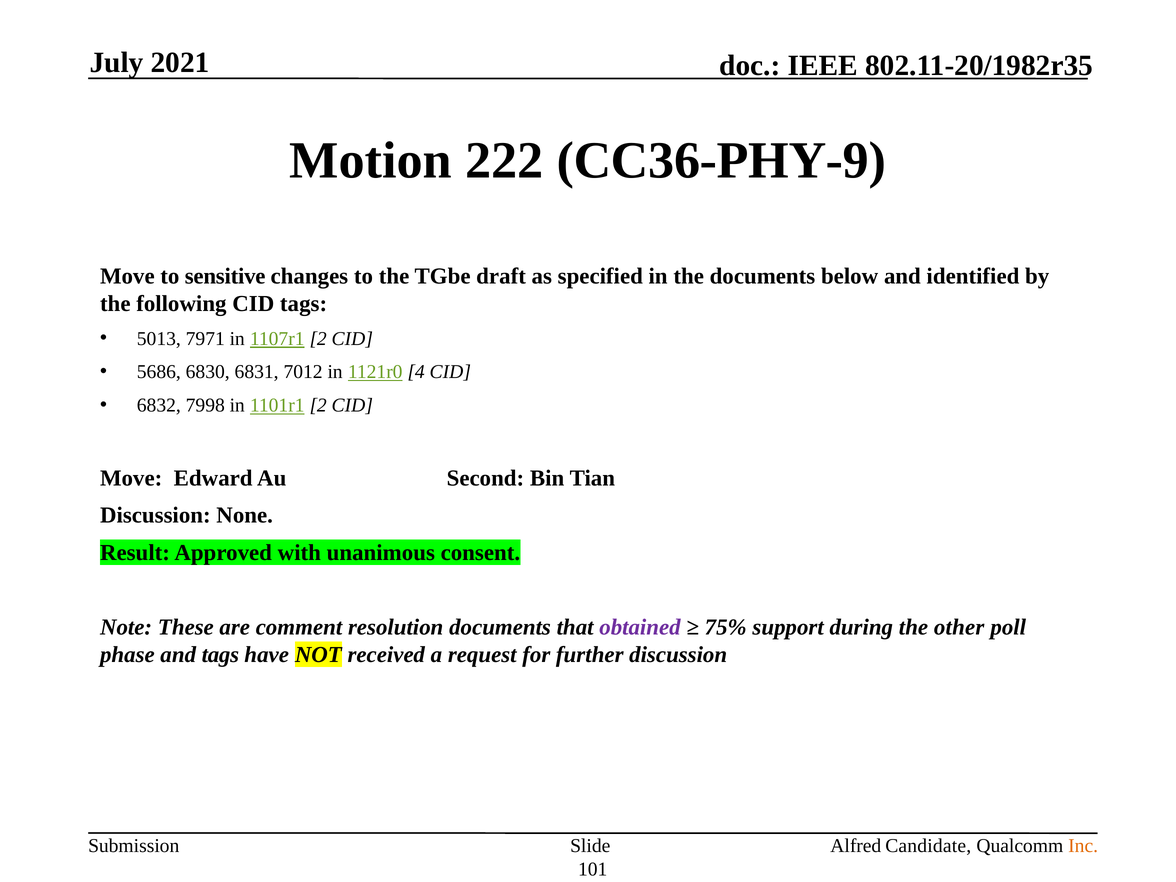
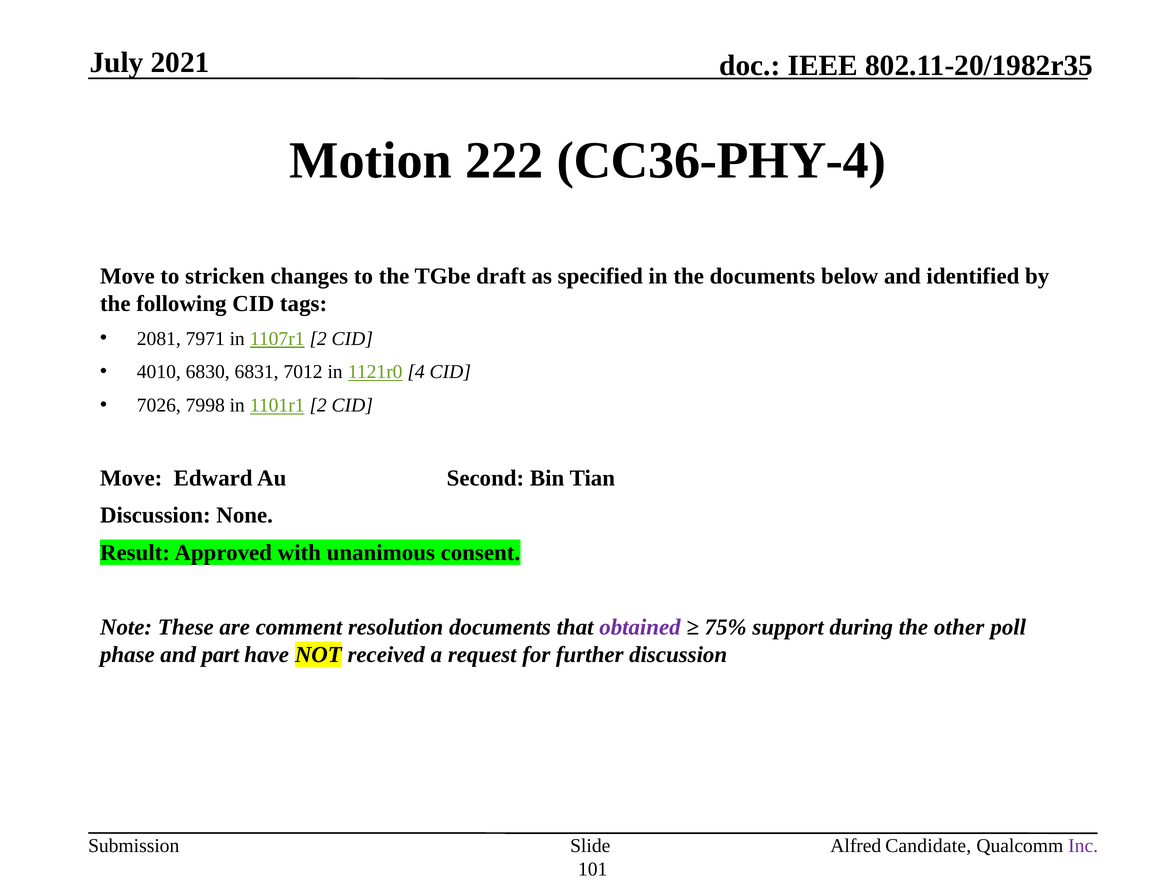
CC36-PHY-9: CC36-PHY-9 -> CC36-PHY-4 (721, 160)
sensitive: sensitive -> stricken (225, 276)
5013: 5013 -> 2081 (159, 339)
5686: 5686 -> 4010 (159, 372)
6832: 6832 -> 7026 (159, 405)
and tags: tags -> part (220, 655)
Inc colour: orange -> purple (1083, 846)
